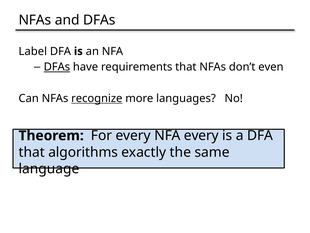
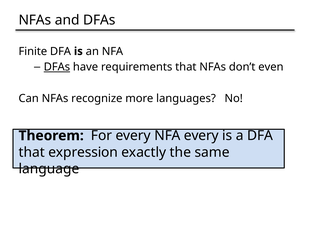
Label: Label -> Finite (33, 51)
recognize underline: present -> none (97, 98)
algorithms: algorithms -> expression (83, 152)
